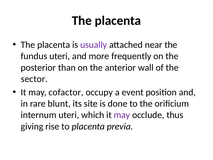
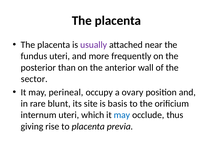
cofactor: cofactor -> perineal (66, 92)
event: event -> ovary (133, 92)
done: done -> basis (118, 103)
may colour: purple -> blue (122, 115)
